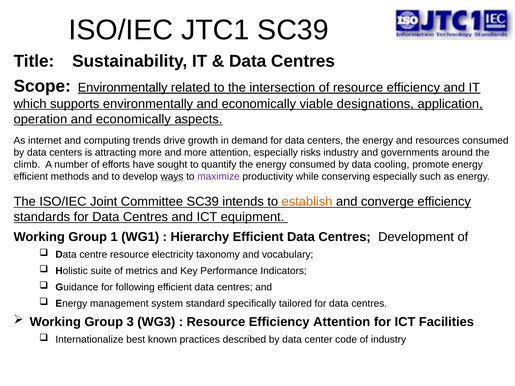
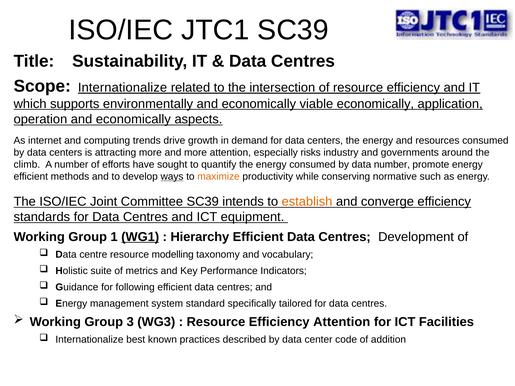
Scope Environmentally: Environmentally -> Internationalize (123, 88)
viable designations: designations -> economically (375, 104)
data cooling: cooling -> number (392, 165)
maximize colour: purple -> orange (219, 177)
conserving especially: especially -> normative (395, 177)
WG1 underline: none -> present (140, 237)
electricity: electricity -> modelling (173, 255)
of industry: industry -> addition (388, 340)
